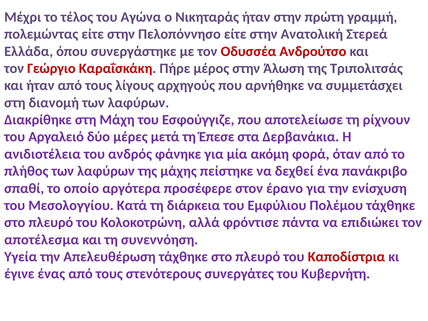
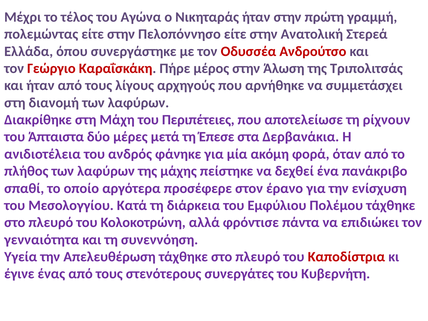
Εσφούγγιζε: Εσφούγγιζε -> Περιπέτειες (198, 120)
Αργαλειό: Αργαλειό -> Άπταιστα (56, 137)
αποτέλεσμα: αποτέλεσμα -> γενναιότητα (42, 240)
